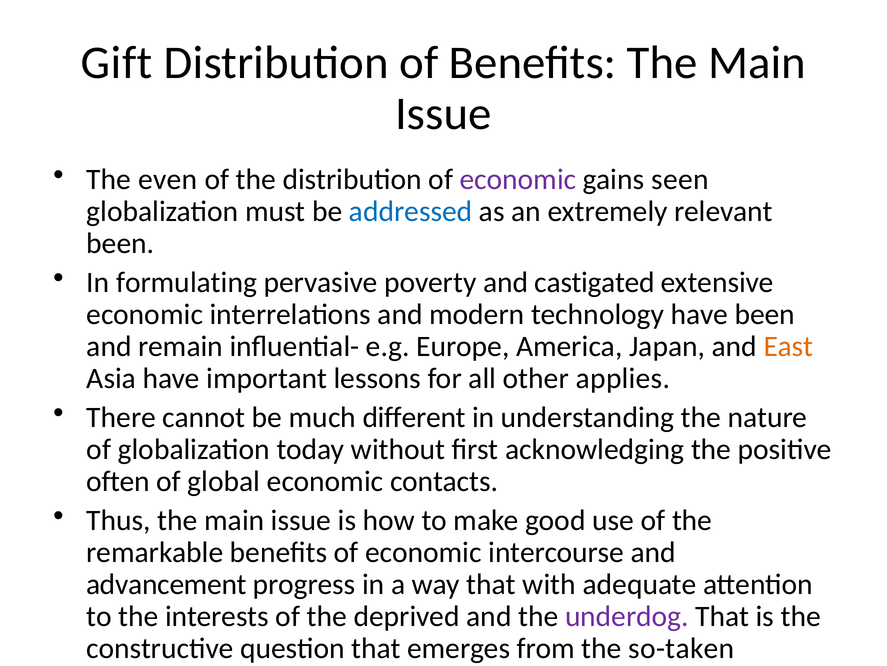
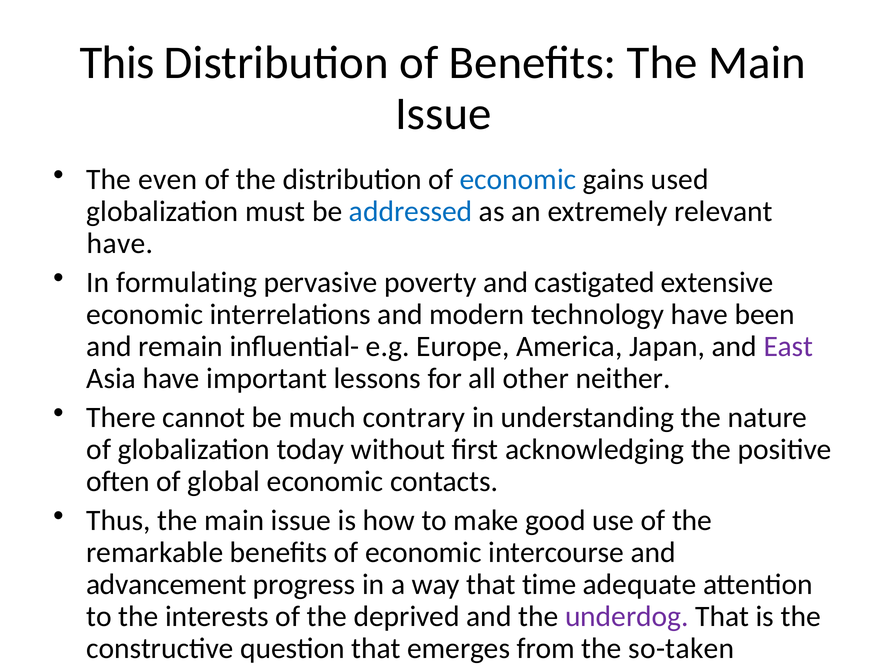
Gift: Gift -> This (117, 63)
economic colour: purple -> blue (518, 179)
seen: seen -> used (680, 179)
been: been -> have (120, 243)
East colour: orange -> purple (788, 346)
applies: applies -> neither (623, 378)
different: different -> contrary (414, 417)
with: with -> time (549, 584)
